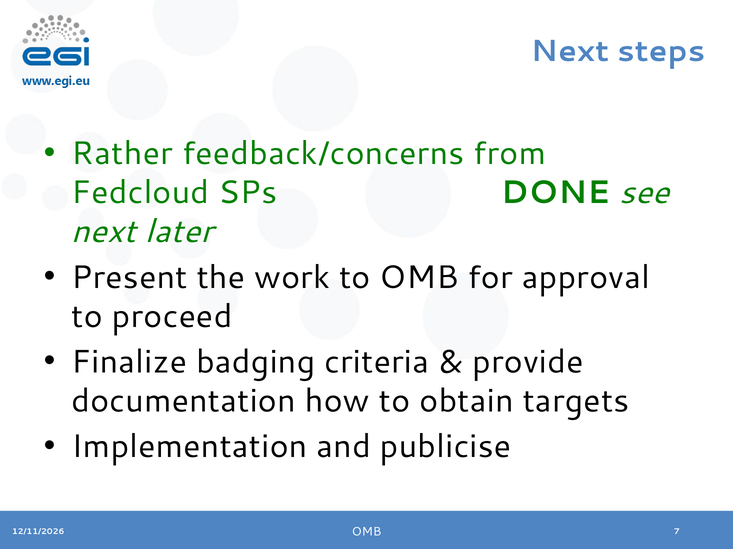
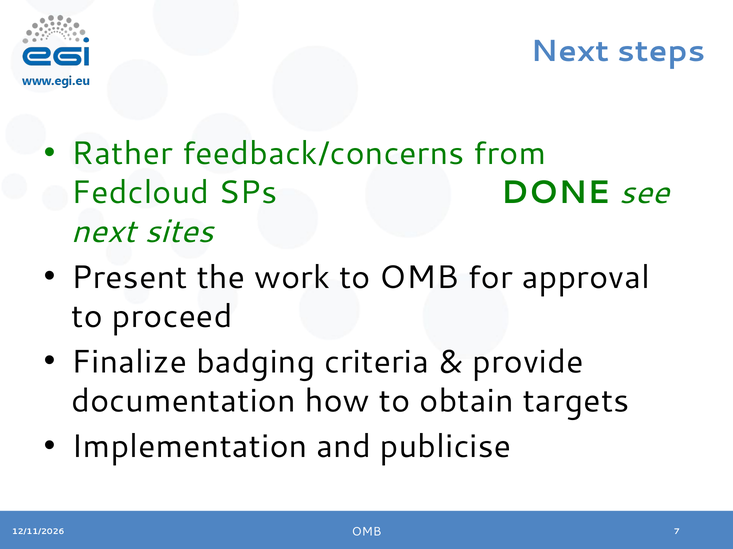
later: later -> sites (179, 232)
